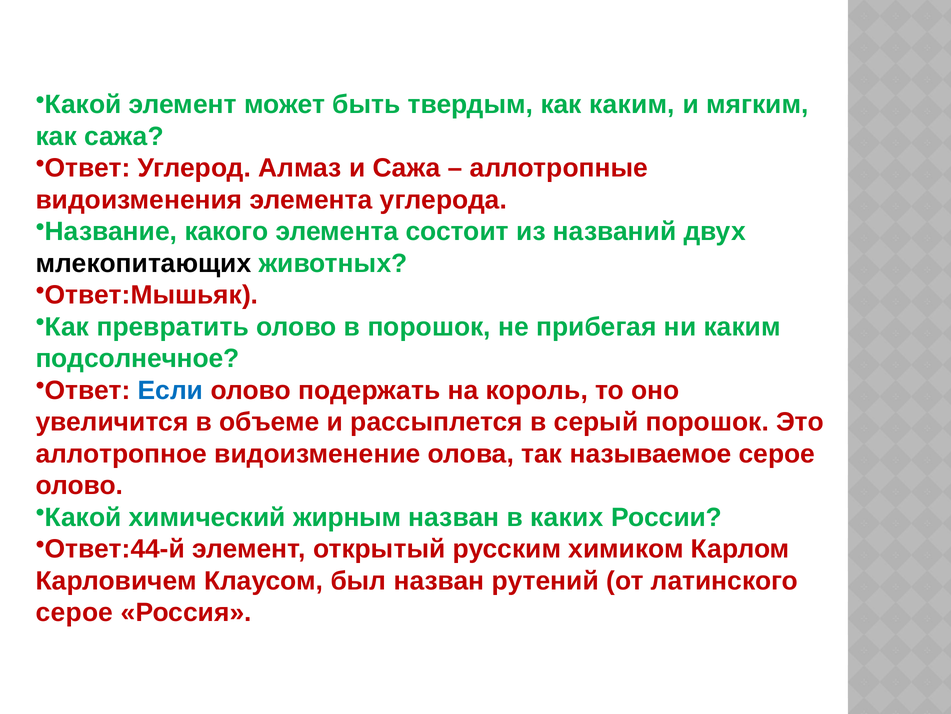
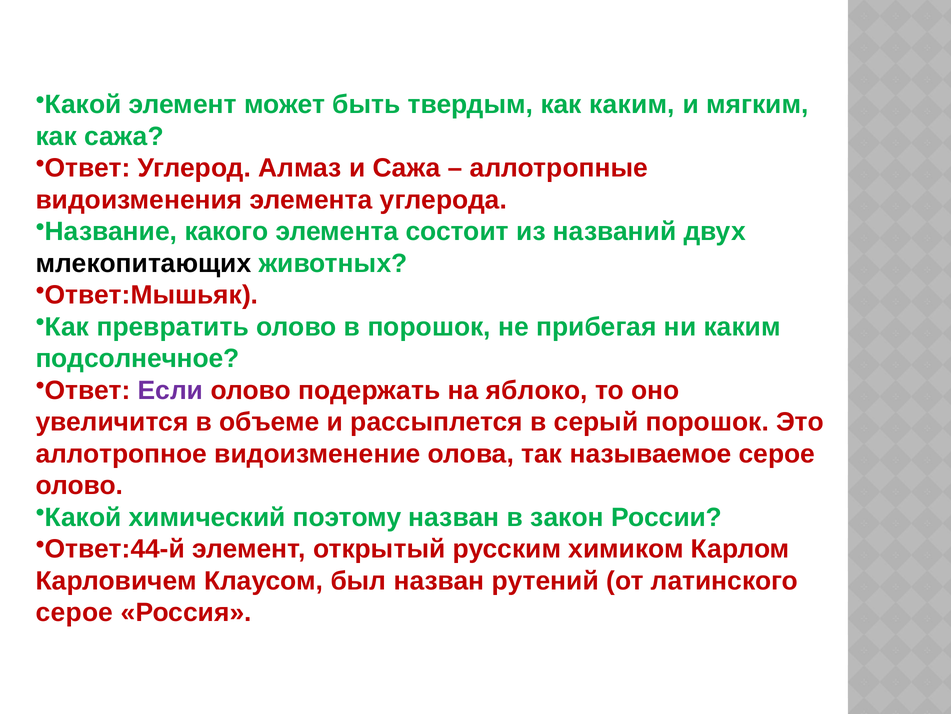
Если colour: blue -> purple (171, 390)
король: король -> яблоко (537, 390)
жирным: жирным -> поэтому (347, 517)
каких: каких -> закон (567, 517)
